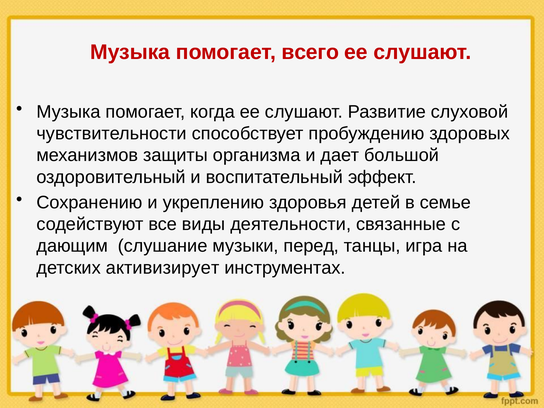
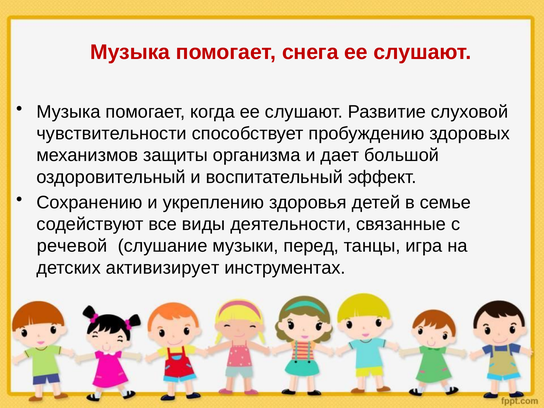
всего: всего -> снега (310, 52)
дающим: дающим -> речевой (72, 246)
